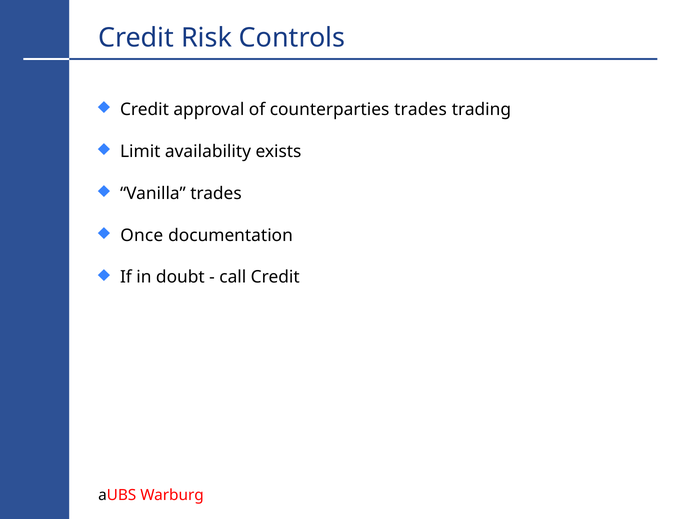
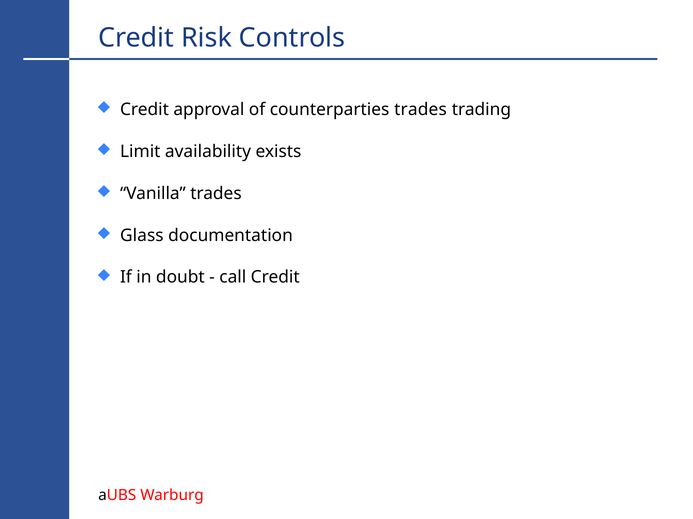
Once: Once -> Glass (142, 236)
